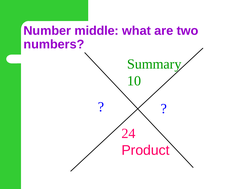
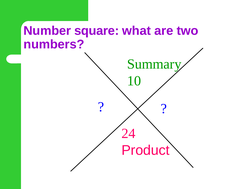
middle: middle -> square (97, 31)
